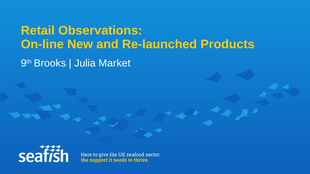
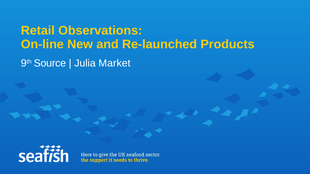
Brooks: Brooks -> Source (50, 63)
